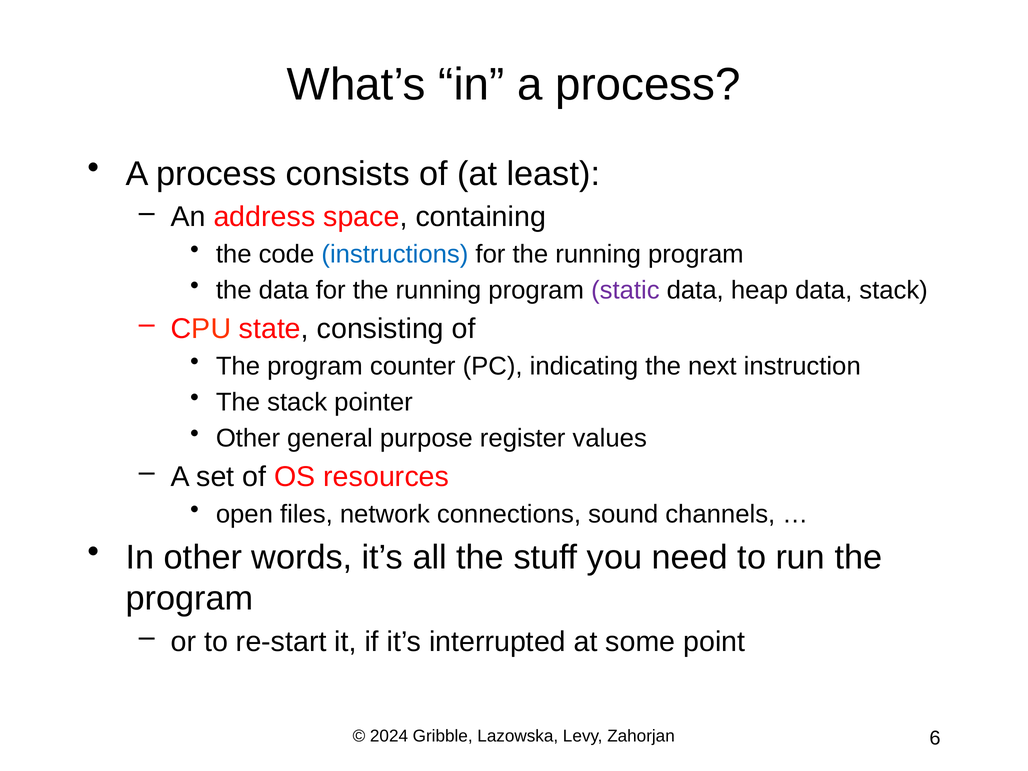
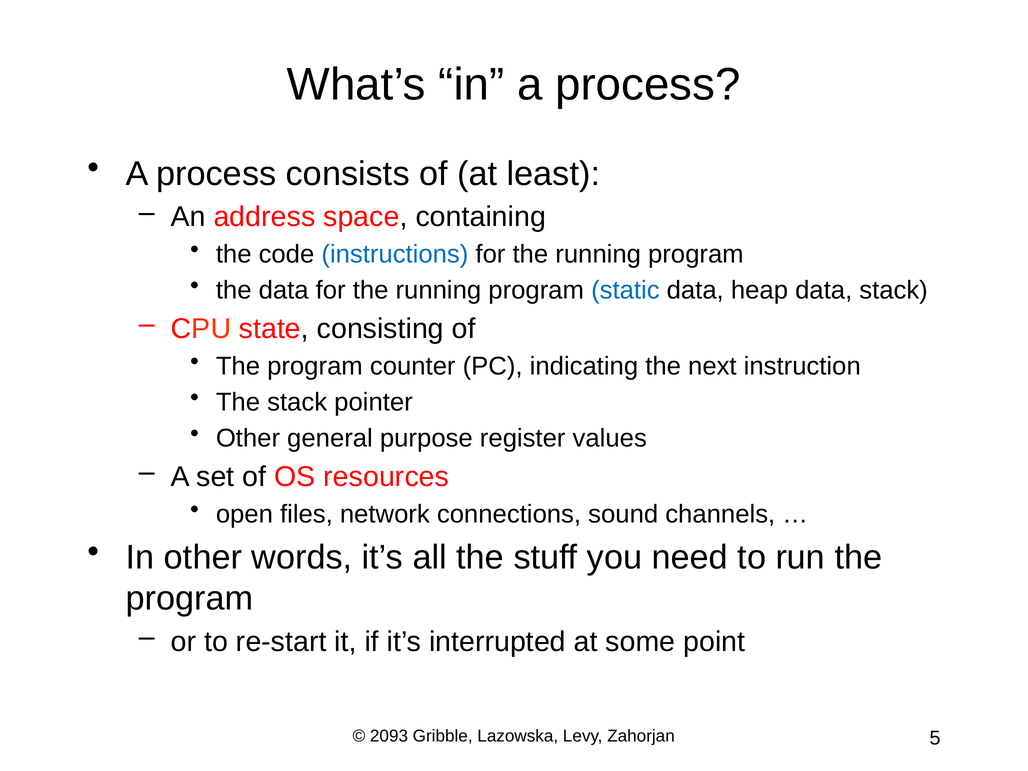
static colour: purple -> blue (625, 290)
2024: 2024 -> 2093 (389, 736)
6: 6 -> 5 (935, 738)
